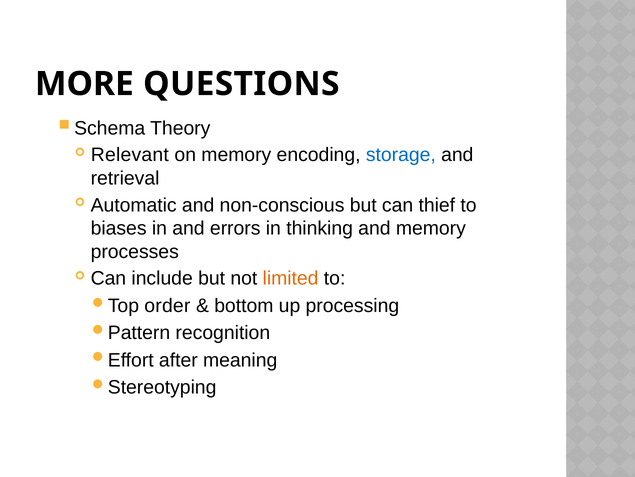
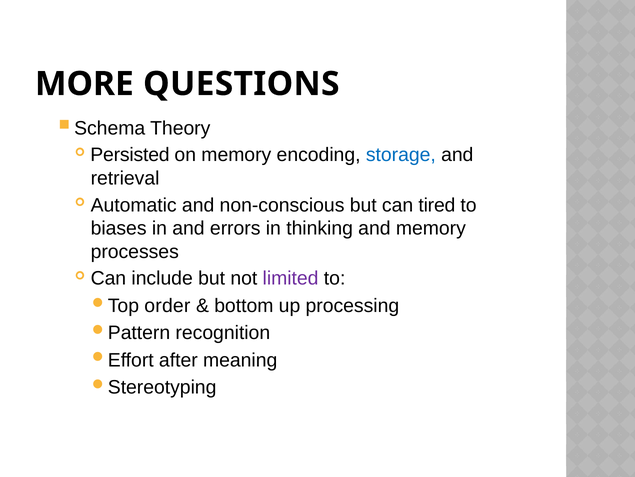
Relevant: Relevant -> Persisted (130, 155)
thief: thief -> tired (437, 205)
limited colour: orange -> purple (291, 278)
